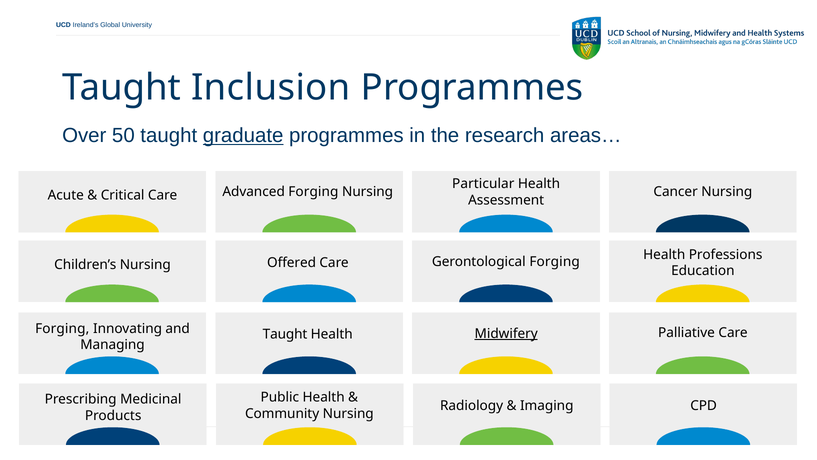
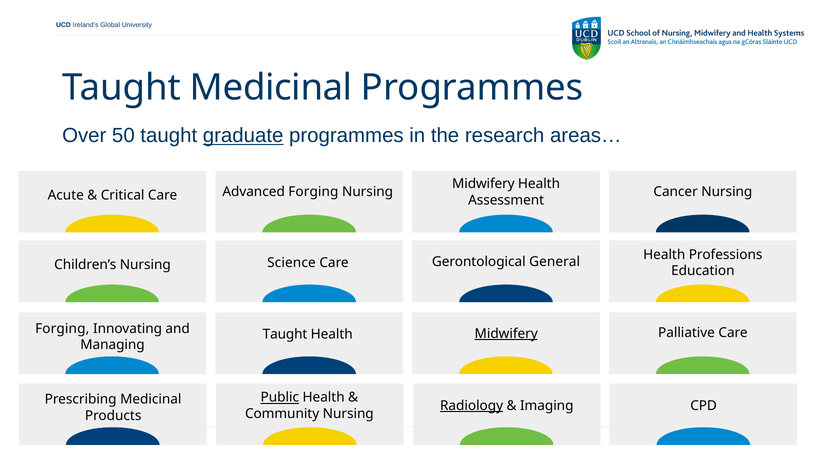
Taught Inclusion: Inclusion -> Medicinal (271, 87)
Particular: Particular -> Midwifery (483, 183)
Offered: Offered -> Science (291, 262)
Gerontological Forging: Forging -> General (555, 261)
Public underline: none -> present (280, 397)
Radiology underline: none -> present (472, 405)
